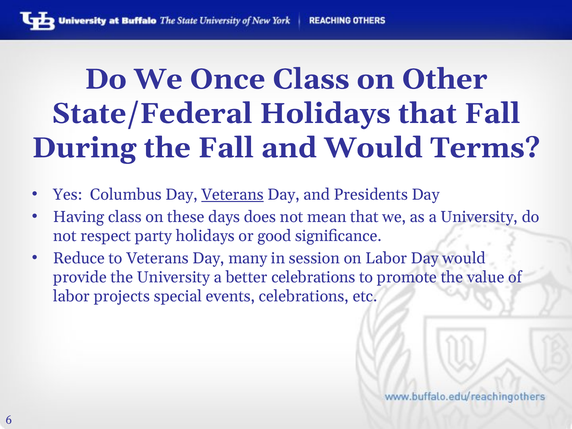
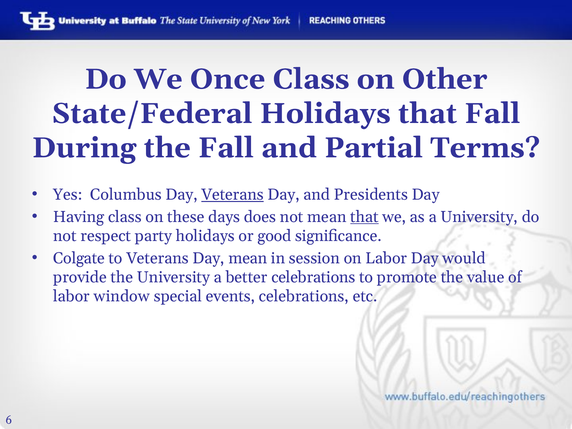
and Would: Would -> Partial (374, 148)
that underline: none -> present (364, 217)
Reduce: Reduce -> Colgate (79, 258)
Day many: many -> mean (248, 258)
projects: projects -> window (122, 296)
